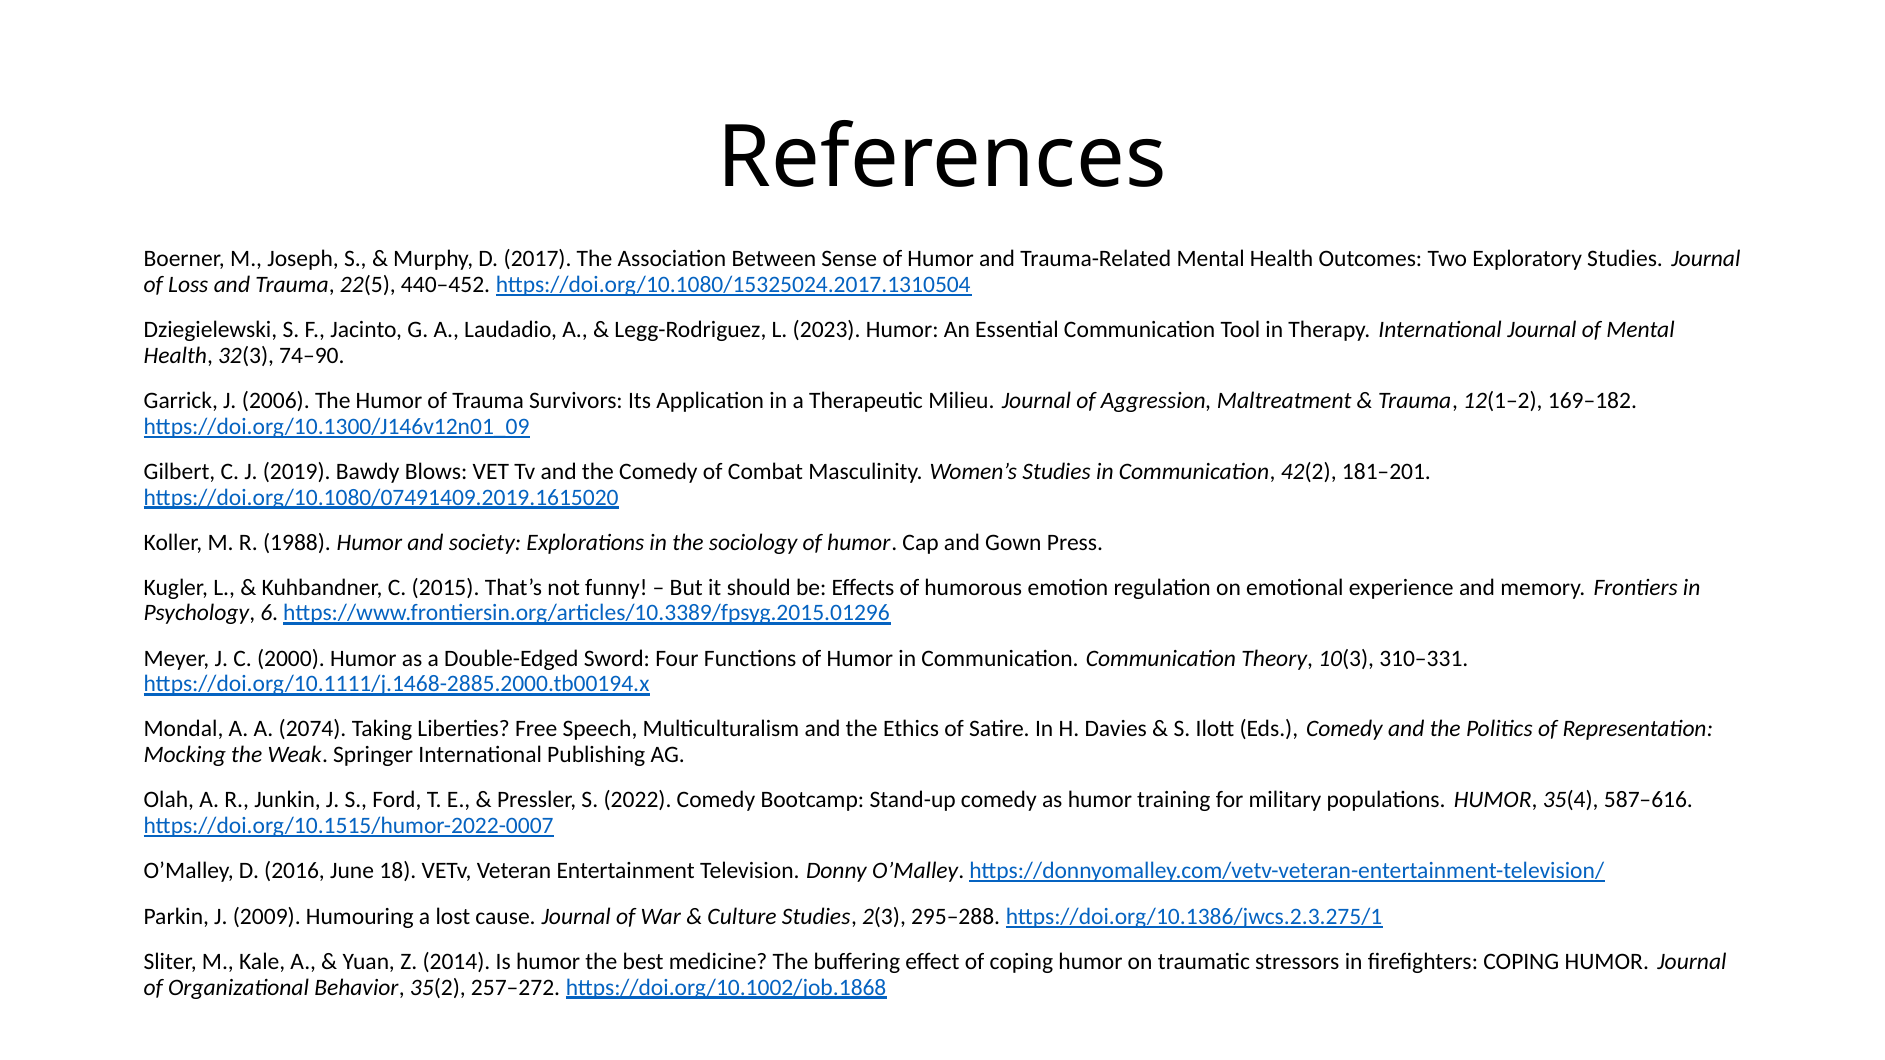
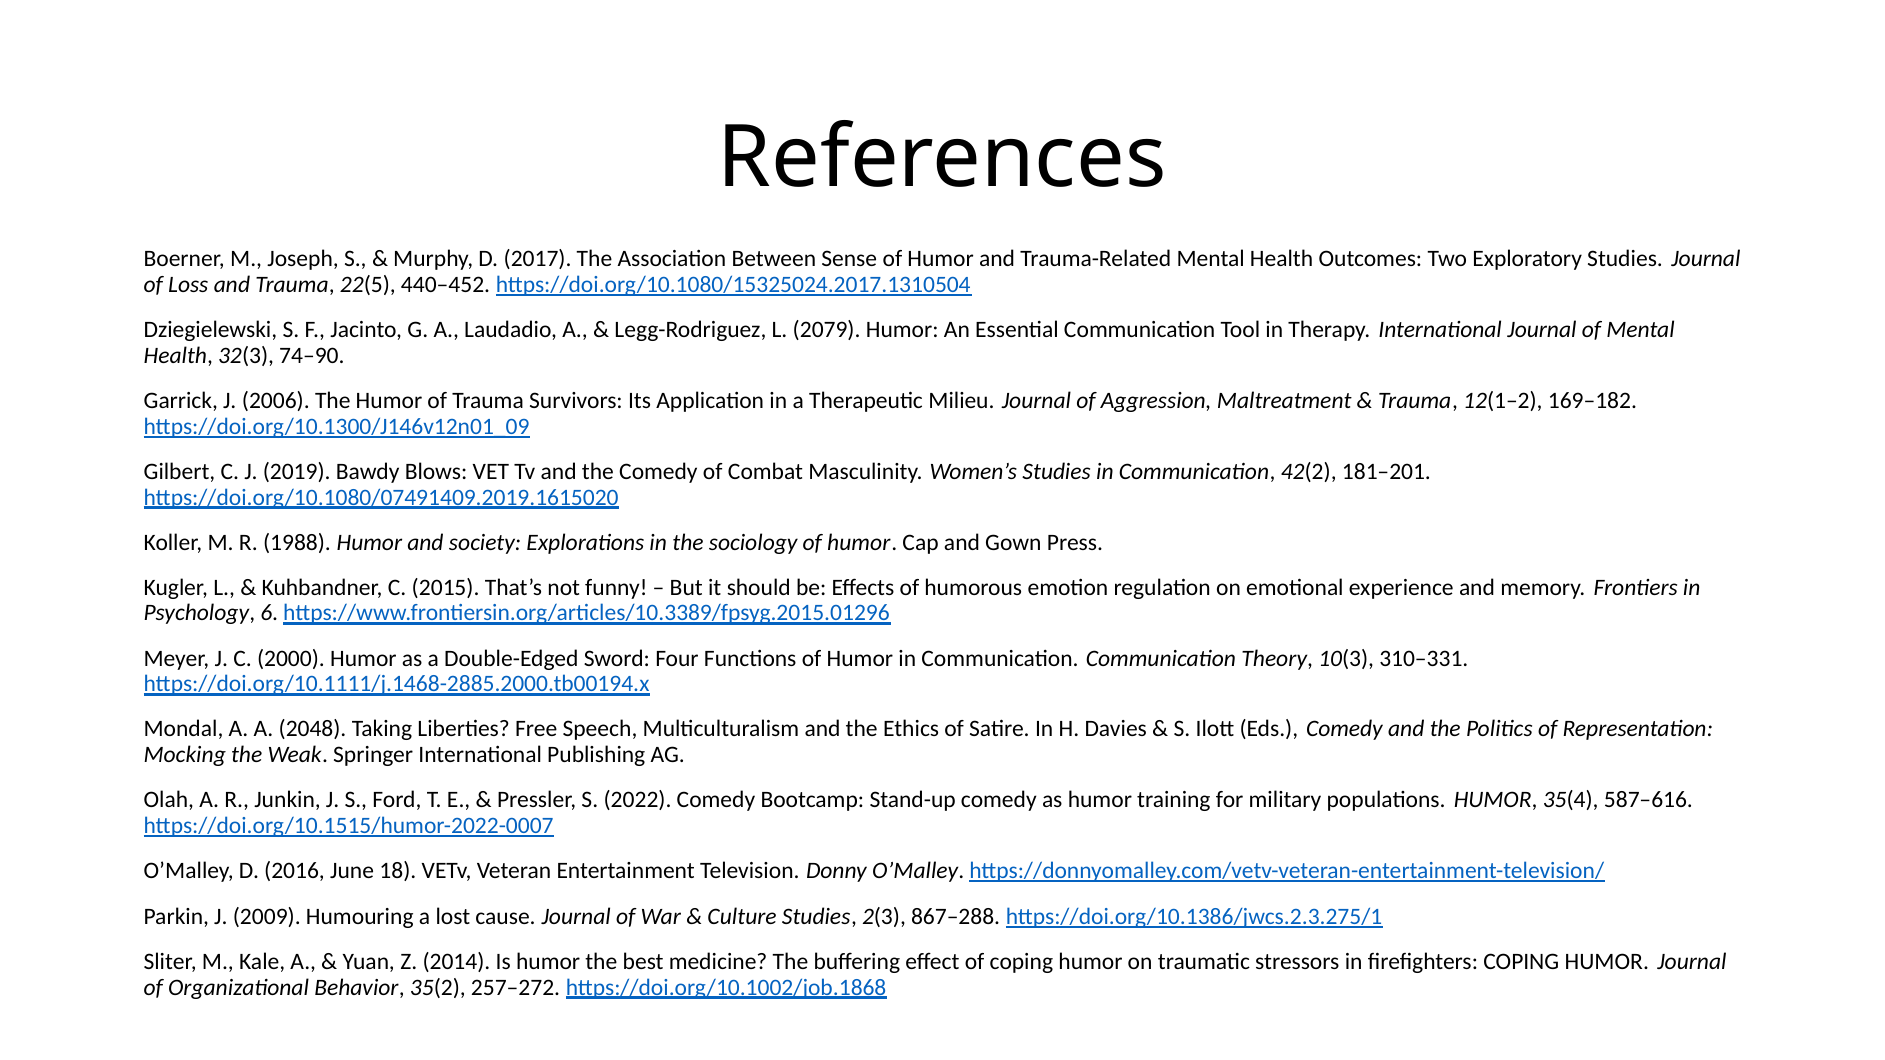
2023: 2023 -> 2079 (827, 330)
2074: 2074 -> 2048 (313, 729)
295–288: 295–288 -> 867–288 (956, 917)
